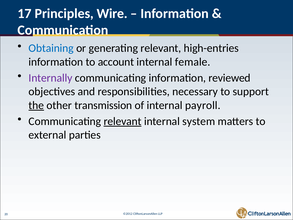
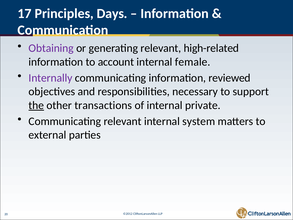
Wire: Wire -> Days (112, 13)
Obtaining colour: blue -> purple (51, 48)
high-entries: high-entries -> high-related (211, 48)
transmission: transmission -> transactions (103, 105)
payroll: payroll -> private (203, 105)
relevant underline: present -> none (123, 121)
